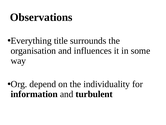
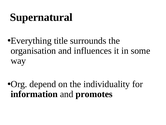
Observations: Observations -> Supernatural (41, 17)
turbulent: turbulent -> promotes (94, 94)
